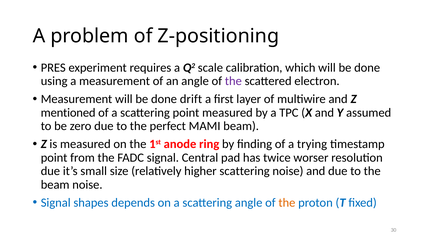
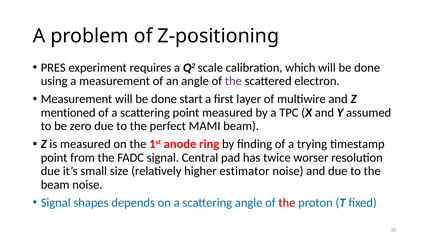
drift: drift -> start (191, 99)
higher scattering: scattering -> estimator (245, 171)
the colour: orange -> red (287, 203)
